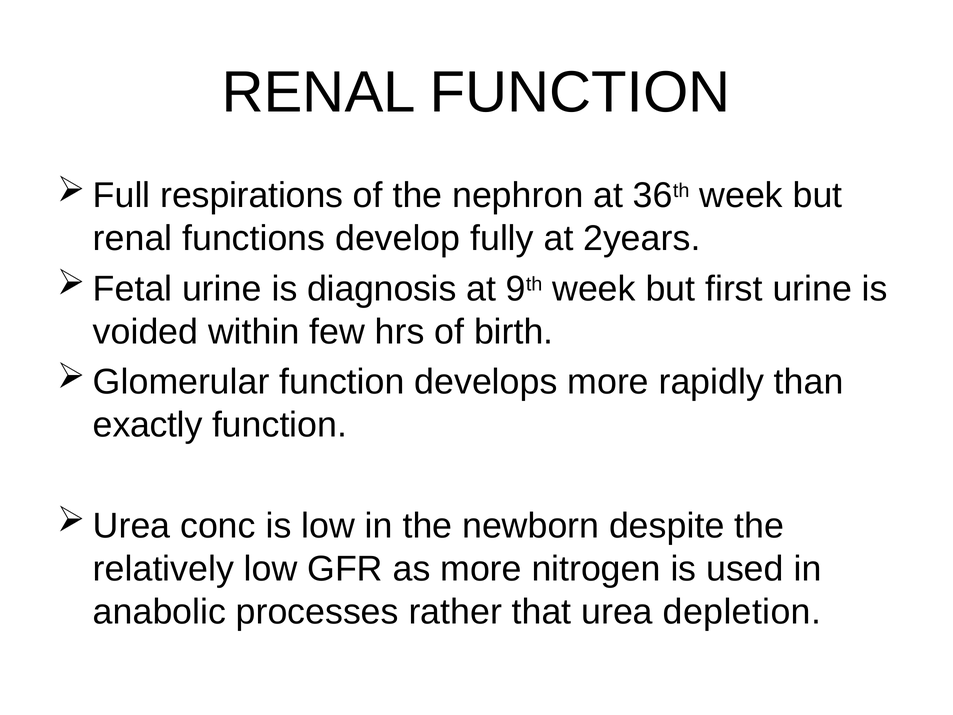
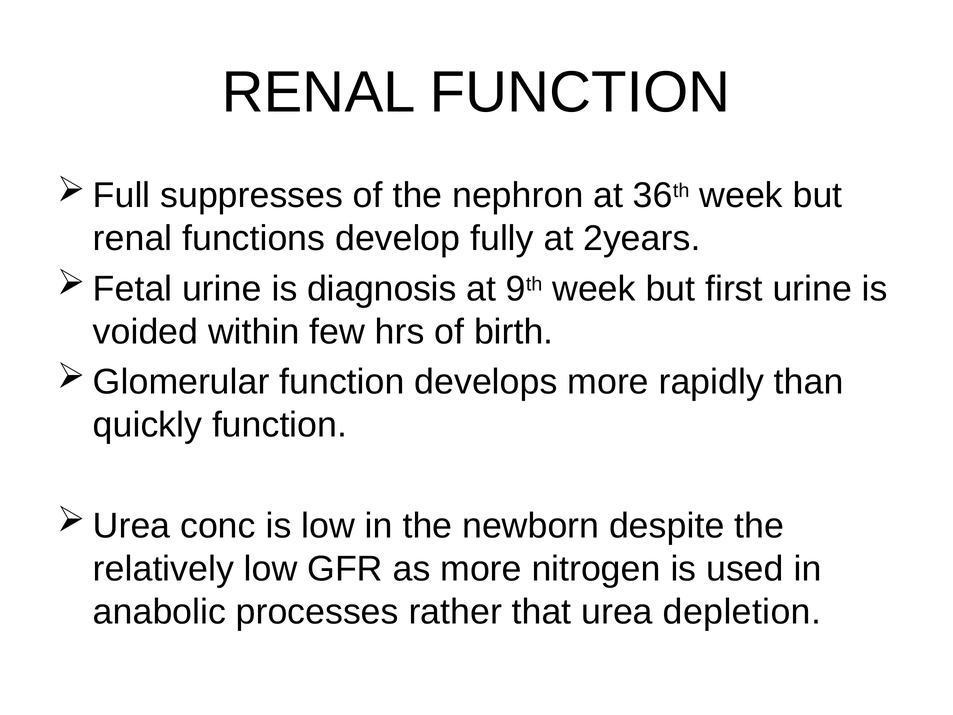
respirations: respirations -> suppresses (252, 195)
exactly: exactly -> quickly (148, 425)
